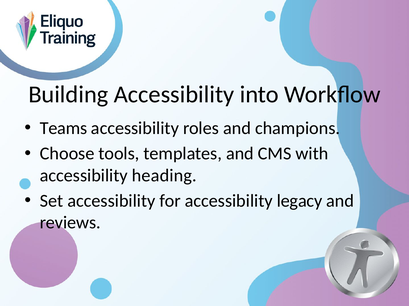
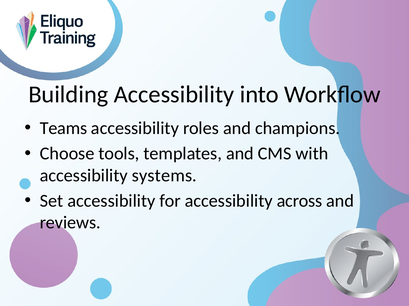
heading: heading -> systems (164, 176)
legacy: legacy -> across (300, 201)
